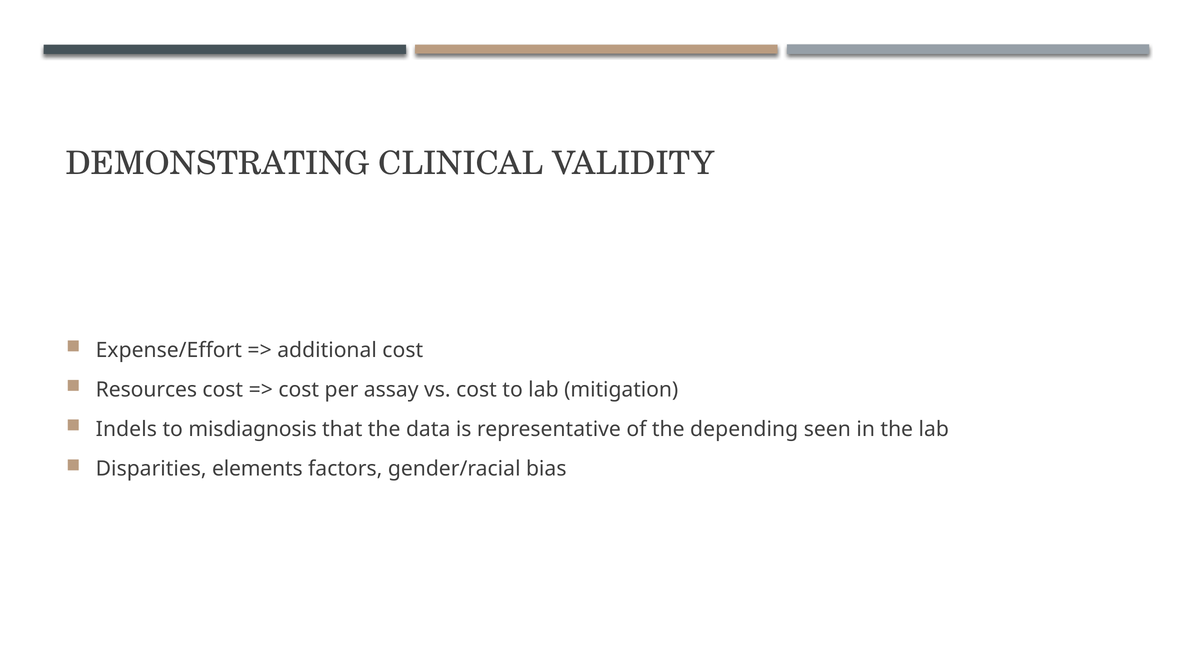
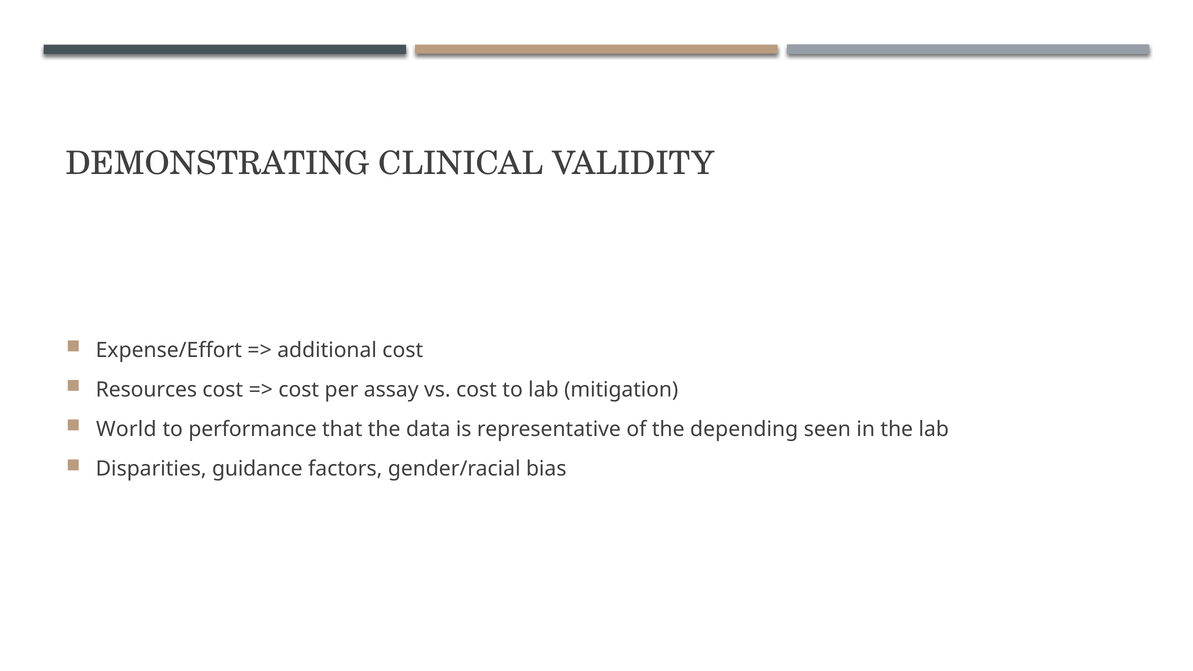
Indels: Indels -> World (126, 429)
misdiagnosis: misdiagnosis -> performance (253, 429)
elements: elements -> guidance (257, 469)
